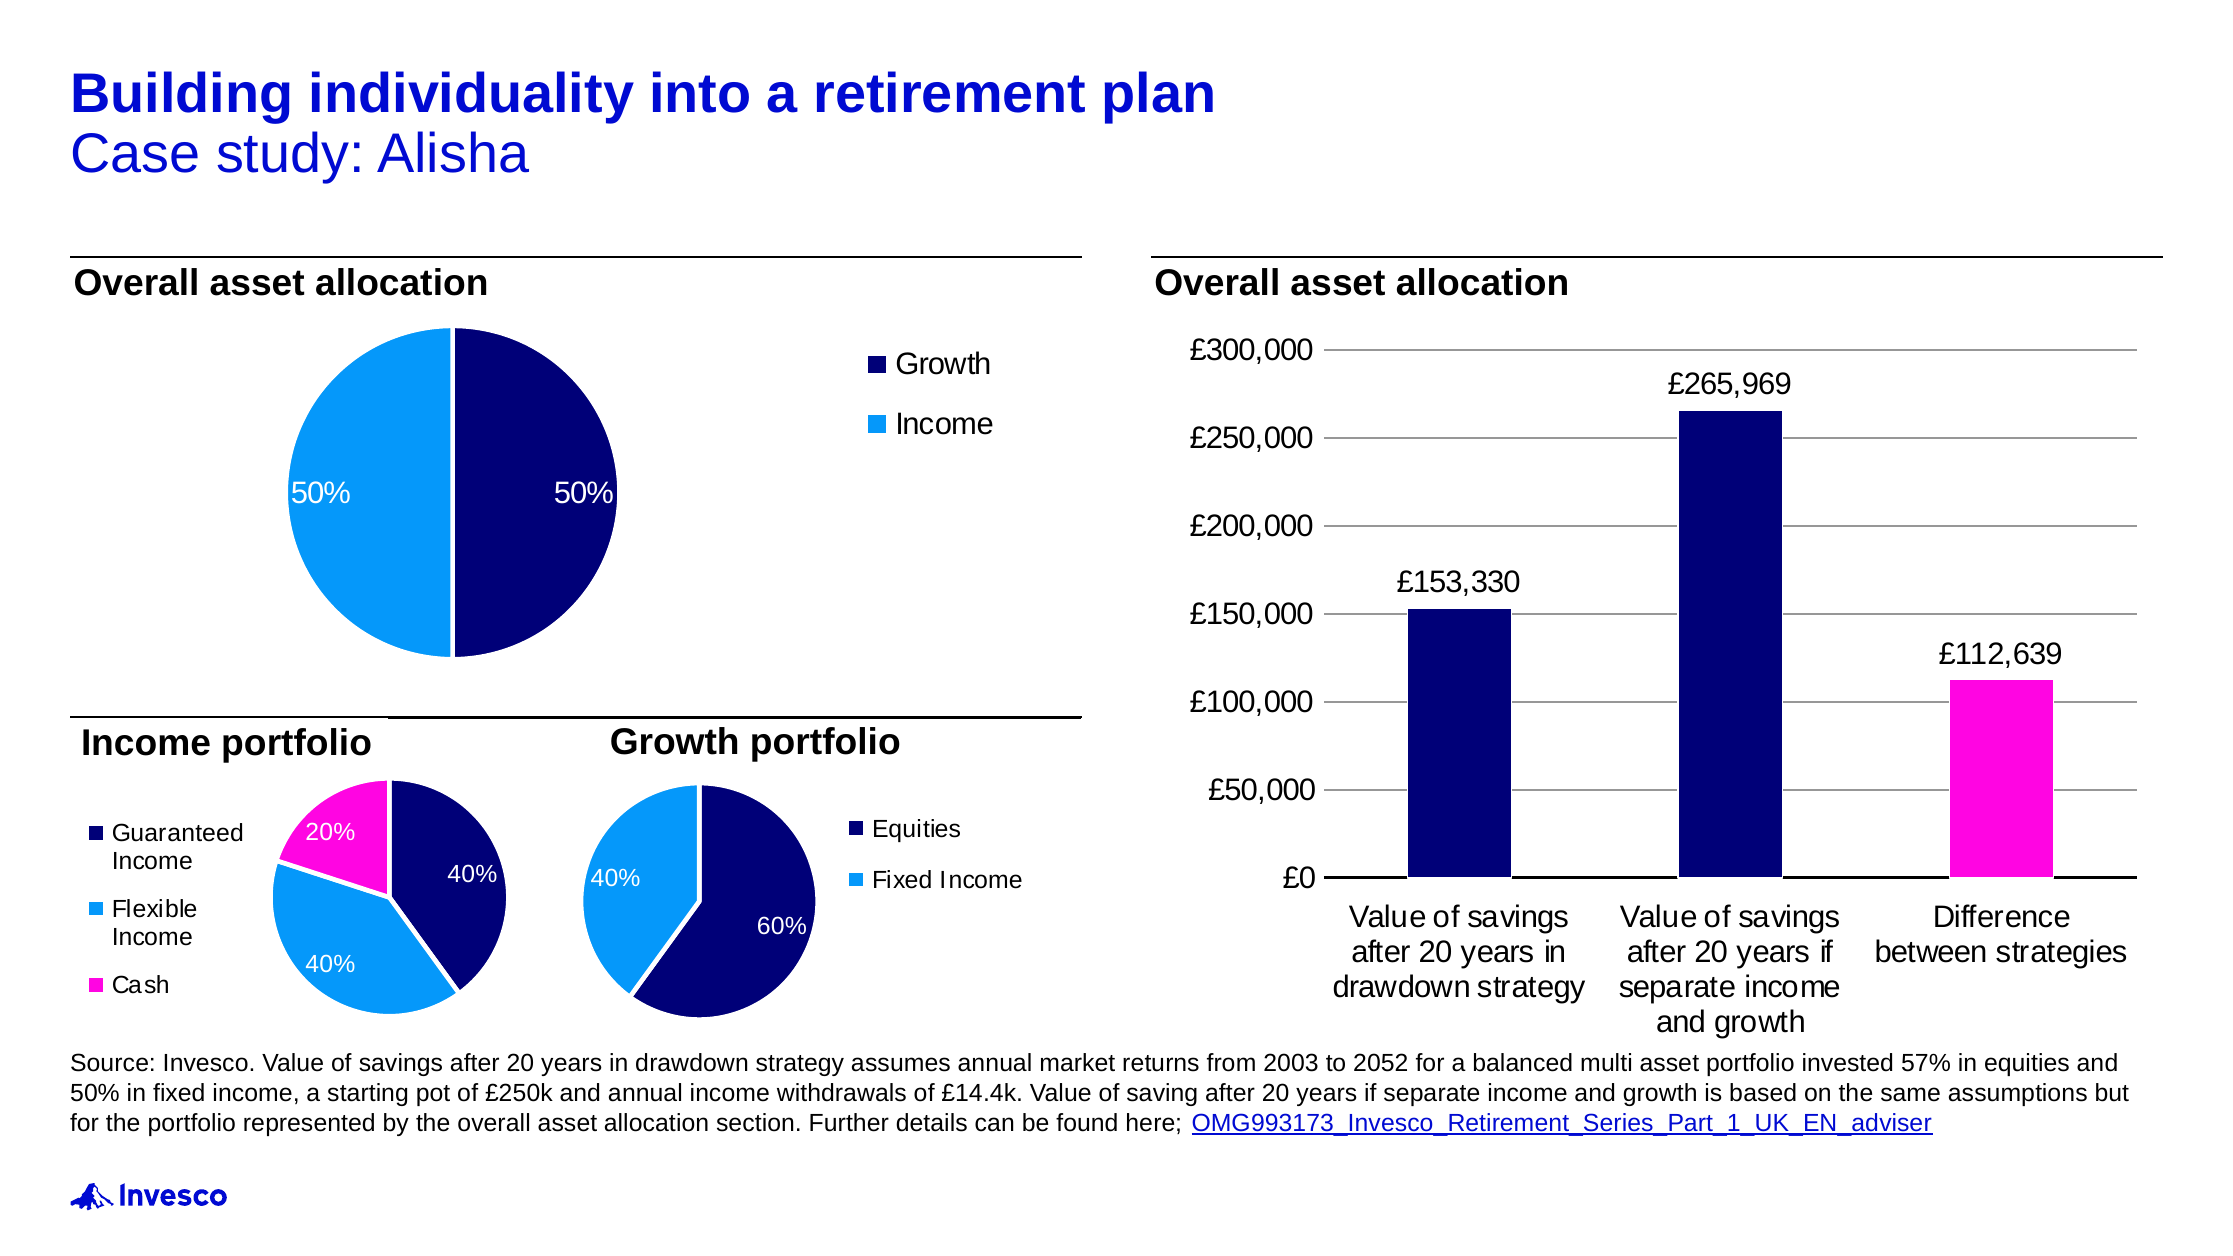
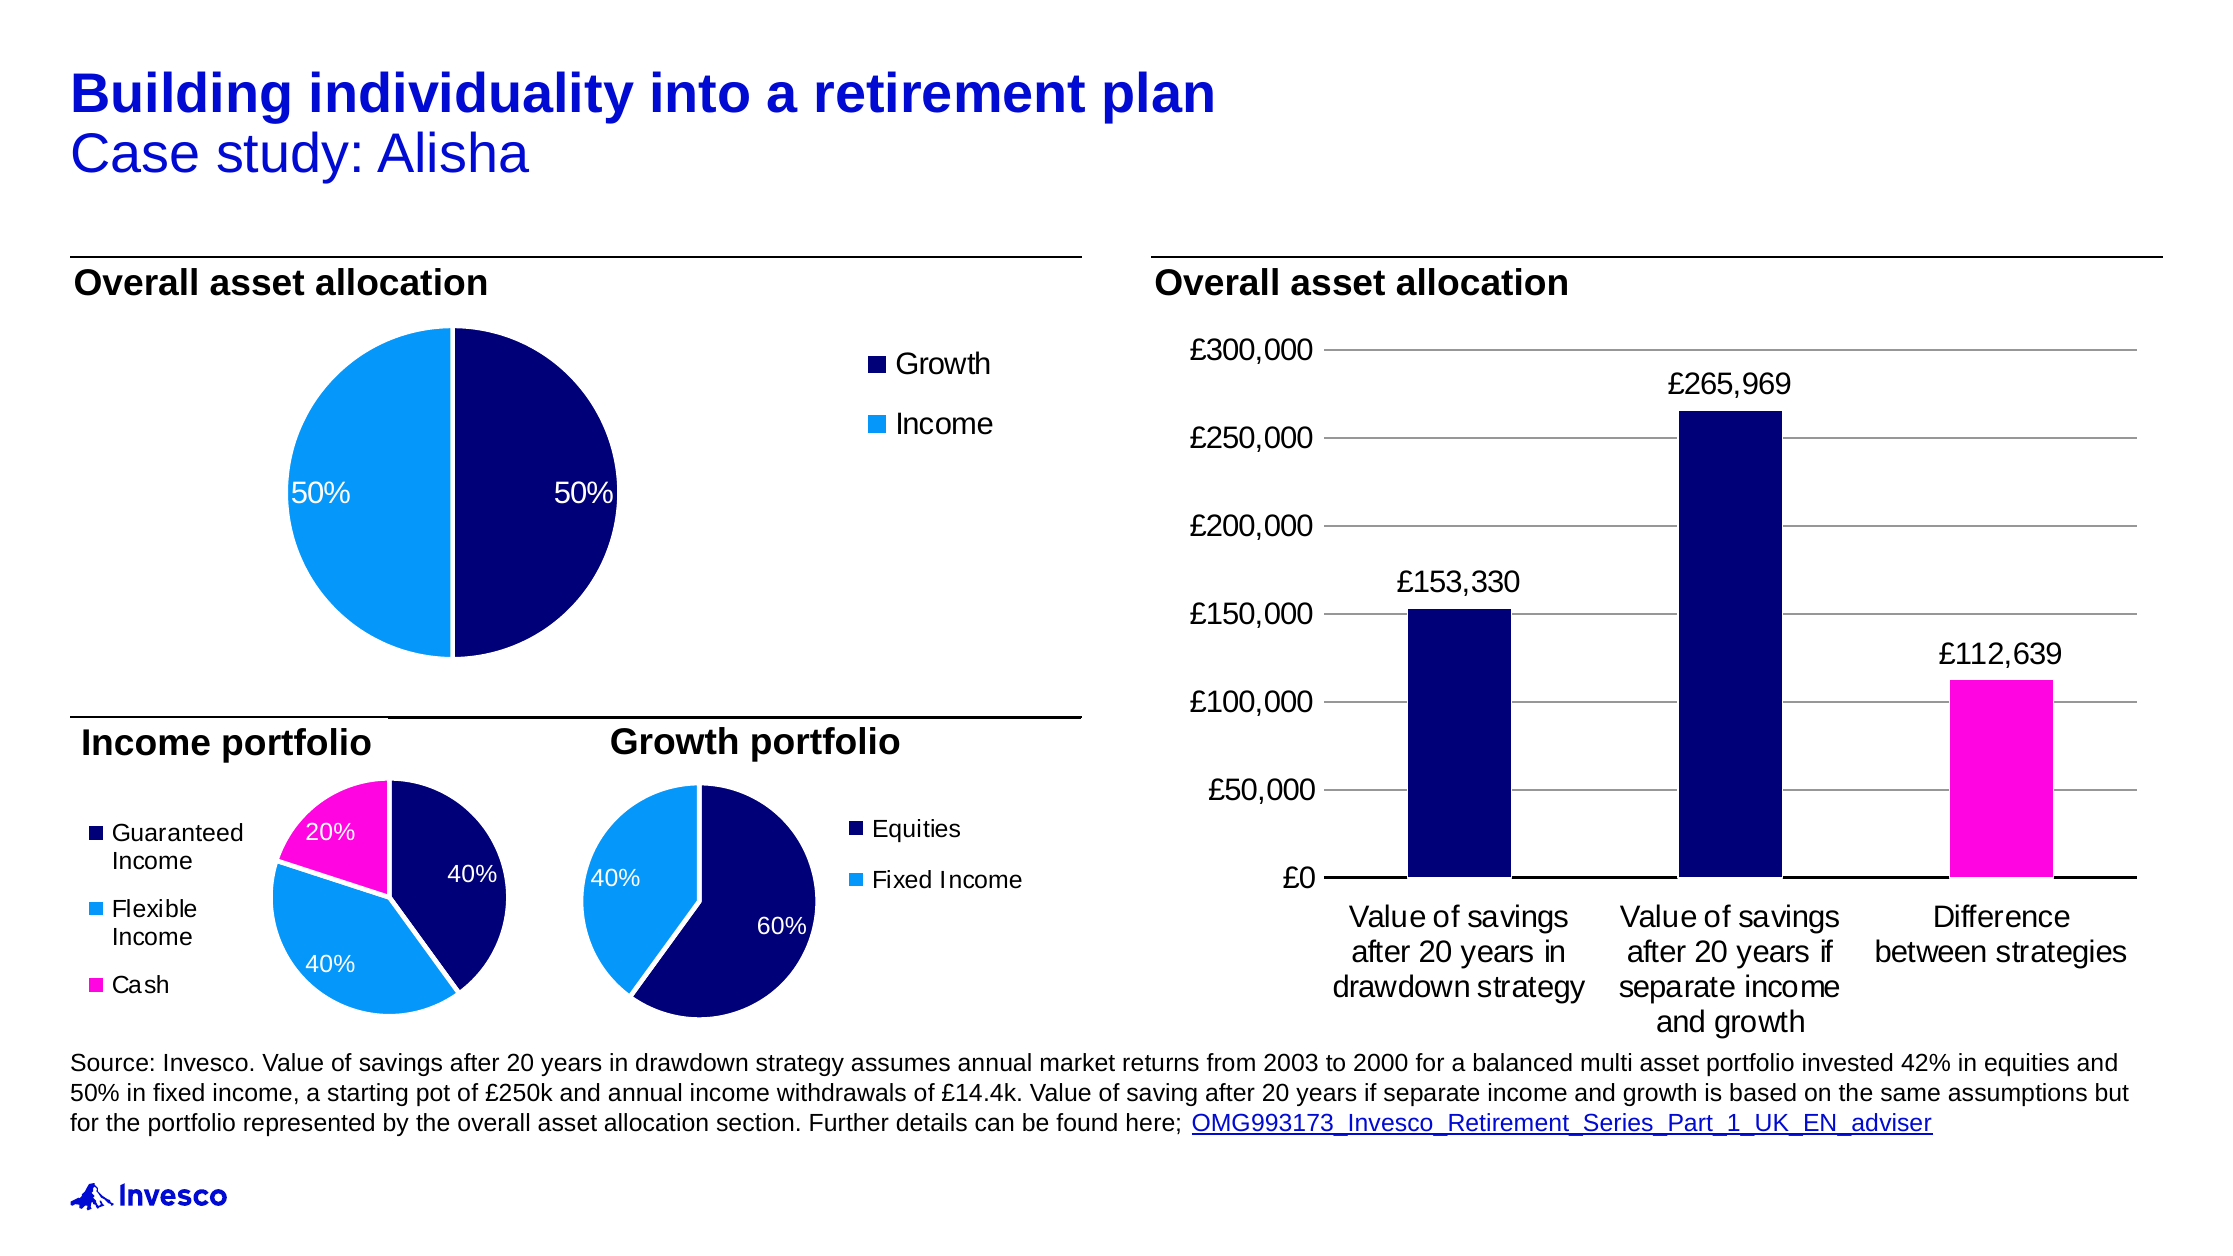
2052: 2052 -> 2000 (1381, 1064)
57%: 57% -> 42% (1926, 1064)
